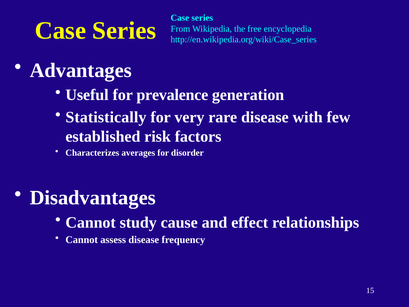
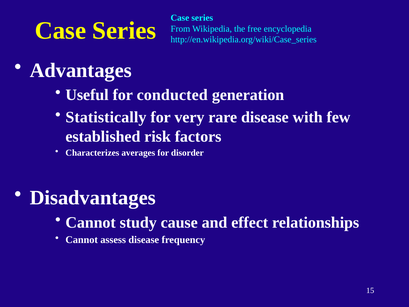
prevalence: prevalence -> conducted (172, 95)
